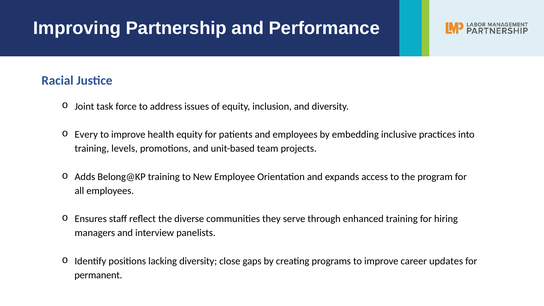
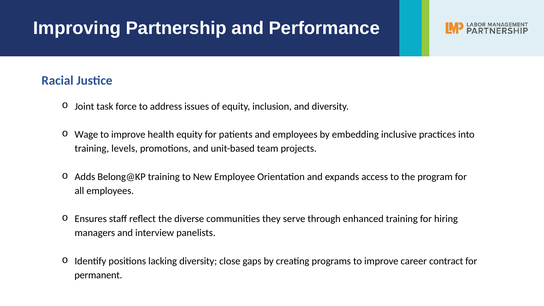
Every: Every -> Wage (86, 134)
updates: updates -> contract (446, 261)
